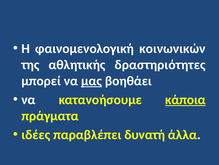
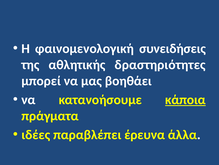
κοινωνικών: κοινωνικών -> συνειδήσεις (173, 48)
μας underline: present -> none (91, 81)
δυνατή: δυνατή -> έρευνα (145, 134)
